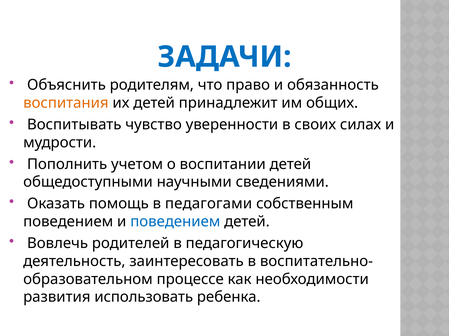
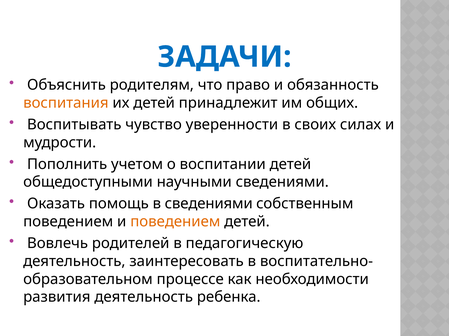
в педагогами: педагогами -> сведениями (209, 204)
поведением colour: blue -> orange (175, 222)
развития использовать: использовать -> деятельность (144, 298)
